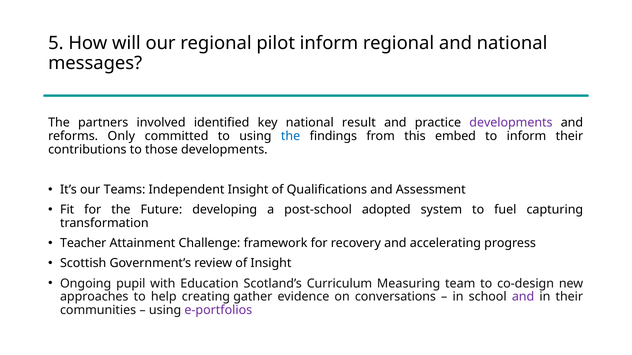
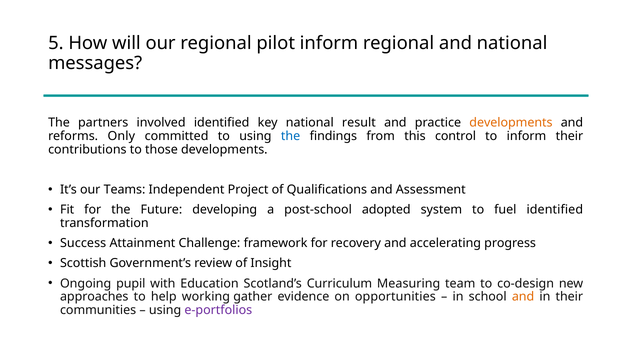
developments colour: purple -> orange (511, 123)
embed: embed -> control (456, 136)
Independent Insight: Insight -> Project (248, 190)
fuel capturing: capturing -> identified (555, 210)
Teacher: Teacher -> Success (83, 244)
creating: creating -> working (206, 297)
conversations: conversations -> opportunities (395, 297)
and colour: purple -> orange (523, 297)
